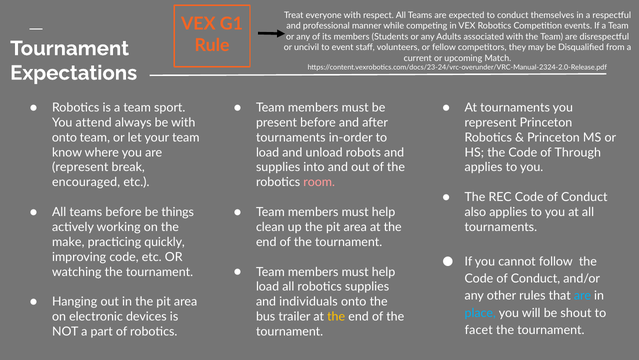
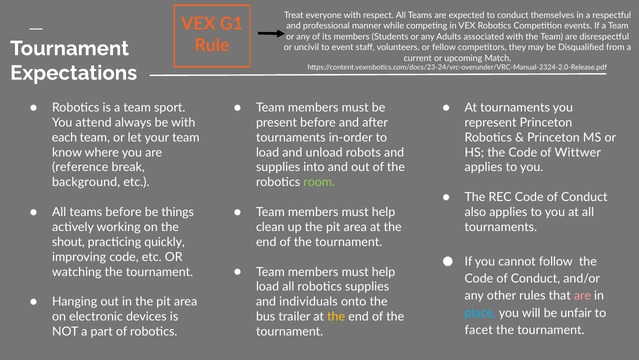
onto: onto -> each (64, 137)
Through: Through -> Wittwer (578, 152)
represent: represent -> reference (80, 167)
encouraged: encouraged -> background (86, 182)
room colour: pink -> light green (319, 182)
make: make -> shout (68, 242)
are colour: light blue -> pink (582, 295)
shout: shout -> unfair (576, 312)
